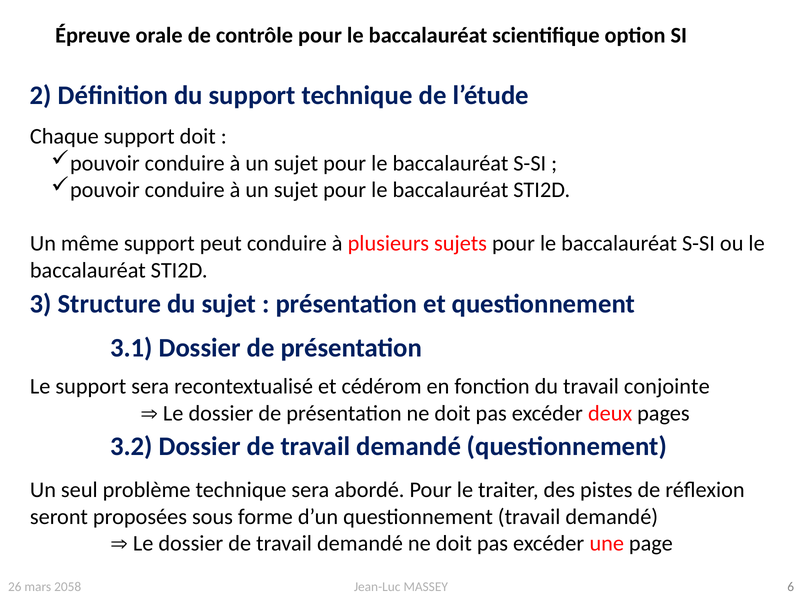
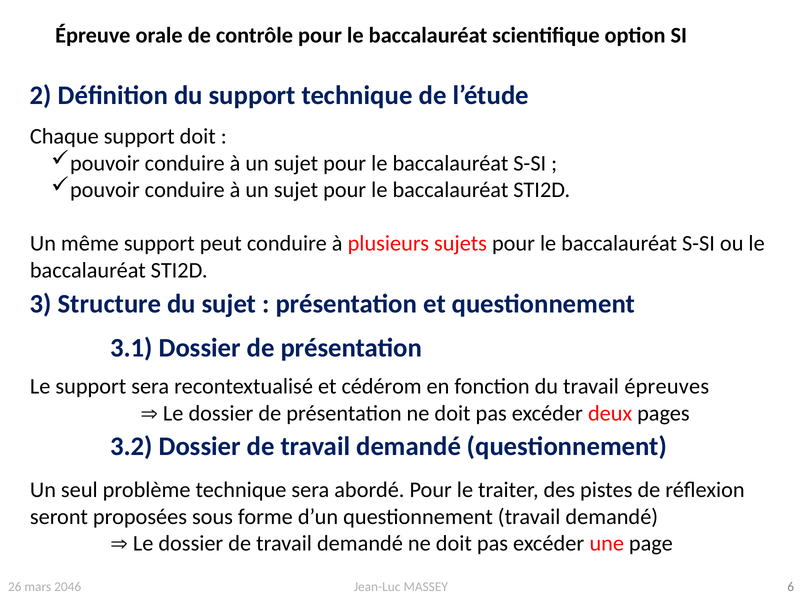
conjointe: conjointe -> épreuves (667, 386)
2058: 2058 -> 2046 (68, 586)
